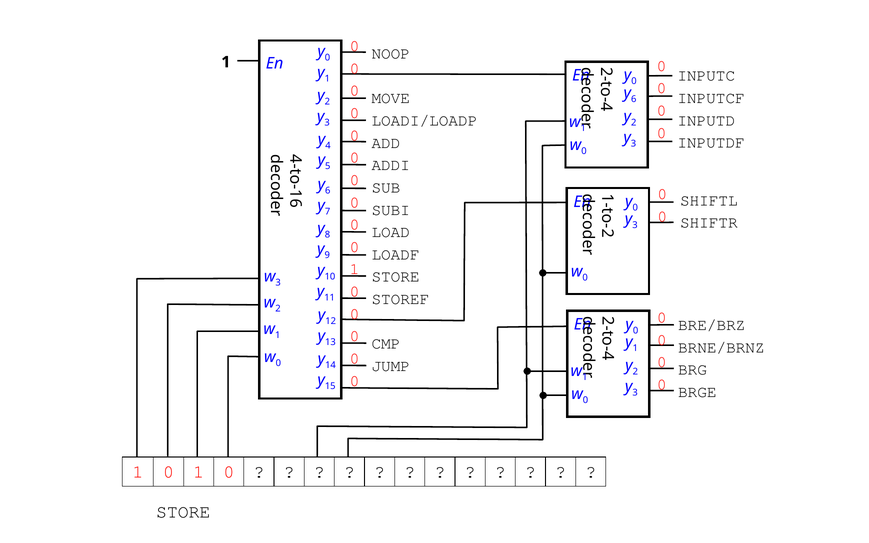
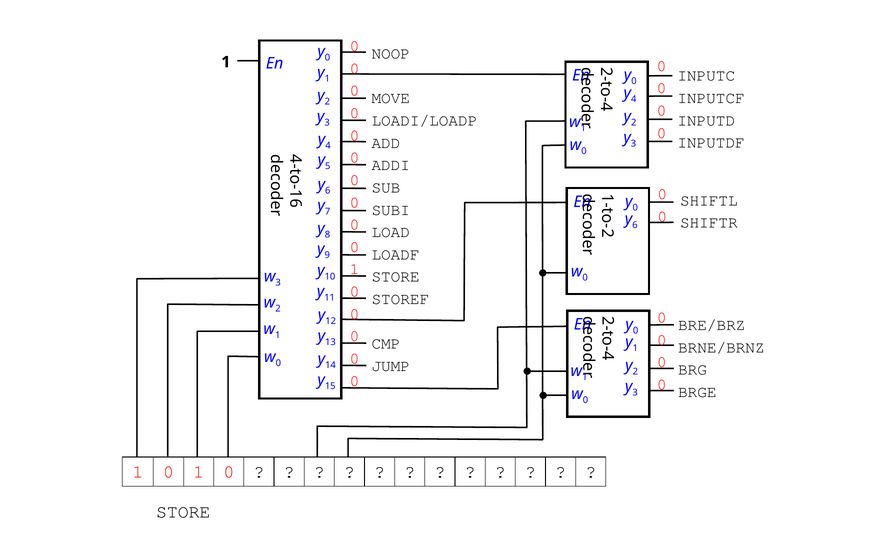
6: 6 -> 4 (634, 99)
3: 3 -> 6 (635, 225)
